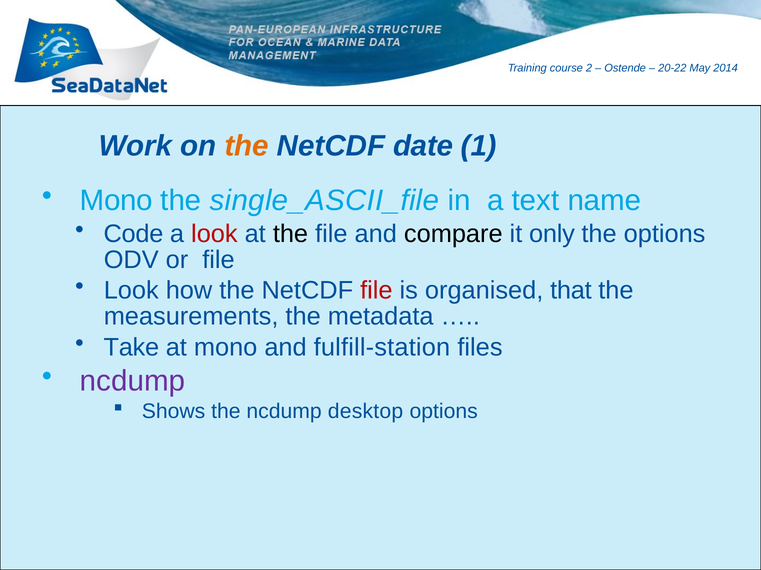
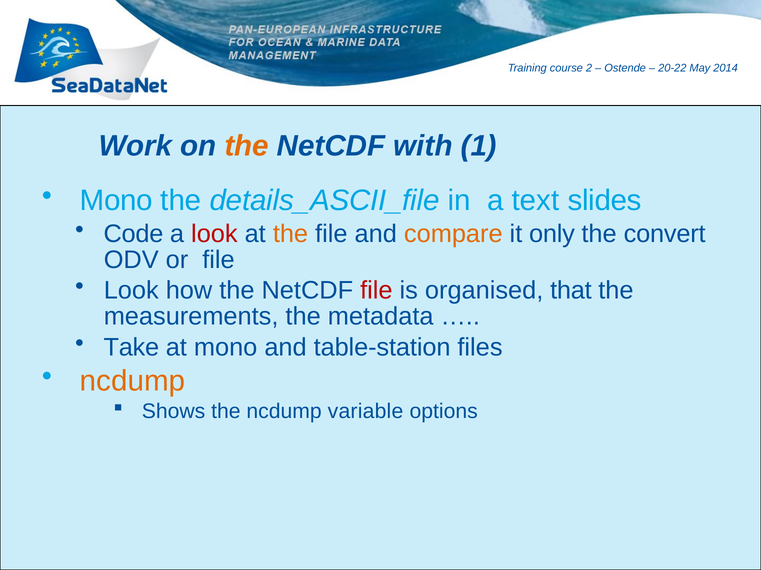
date: date -> with (423, 146)
single_ASCII_file: single_ASCII_file -> details_ASCII_file (325, 201)
name: name -> slides (605, 201)
the colour: black -> orange (290, 234)
compare colour: black -> orange (453, 234)
the options: options -> convert (665, 234)
fulfill-station: fulfill-station -> table-station (382, 348)
ncdump colour: purple -> orange (133, 382)
desktop: desktop -> variable (366, 412)
